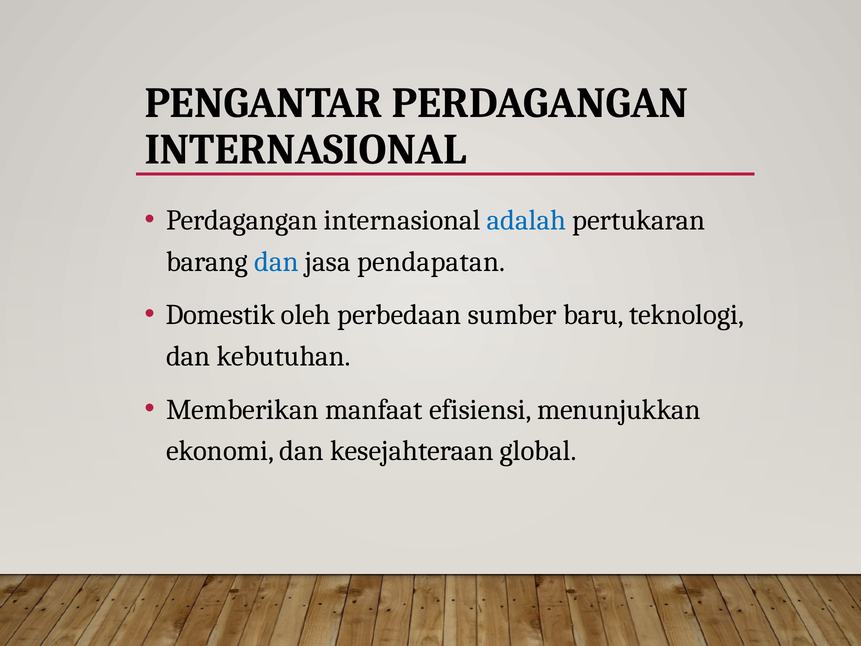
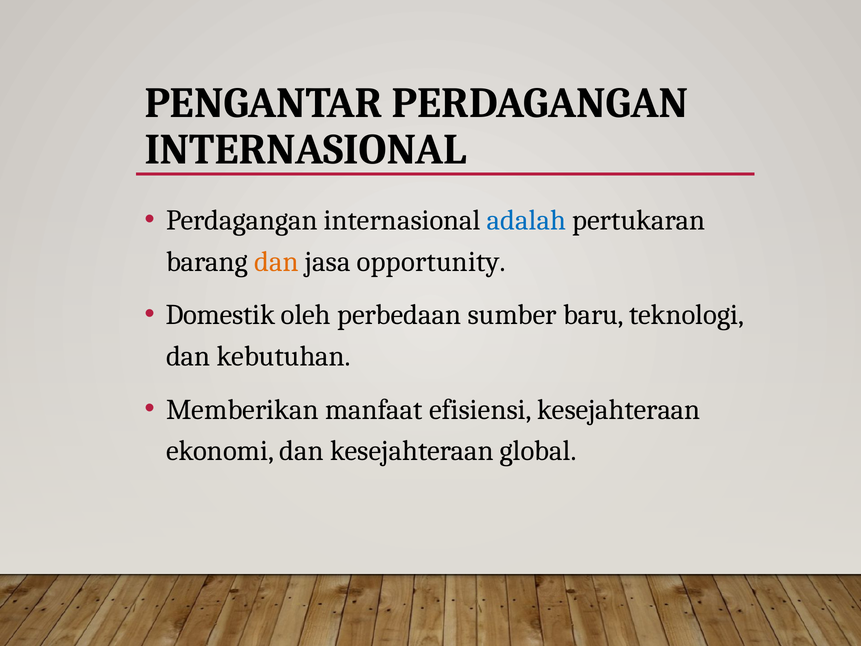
dan colour: blue -> orange (277, 262)
pendapatan: pendapatan -> opportunity (431, 262)
efisiensi menunjukkan: menunjukkan -> kesejahteraan (619, 409)
